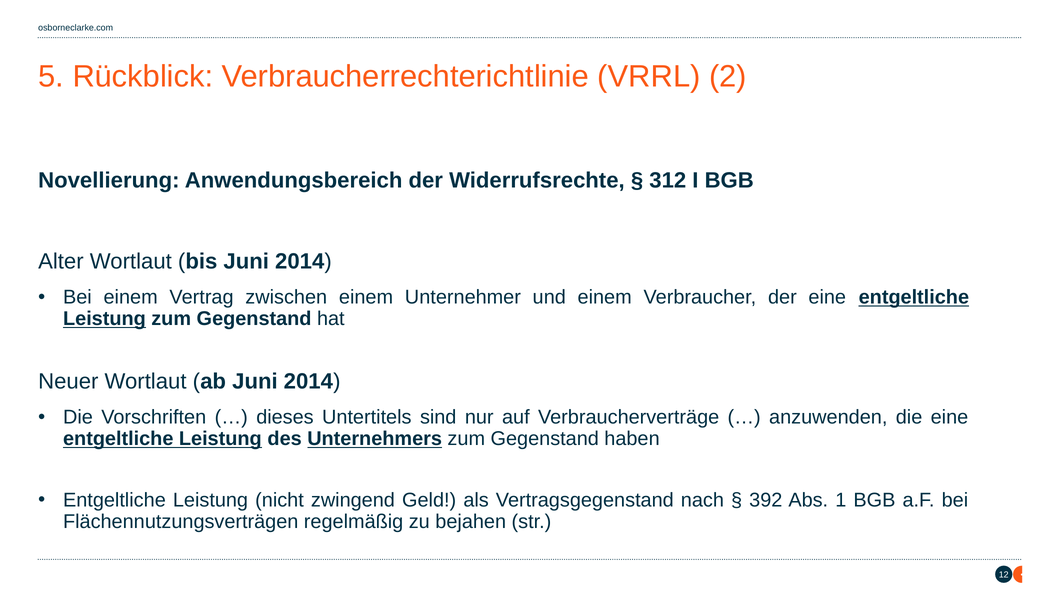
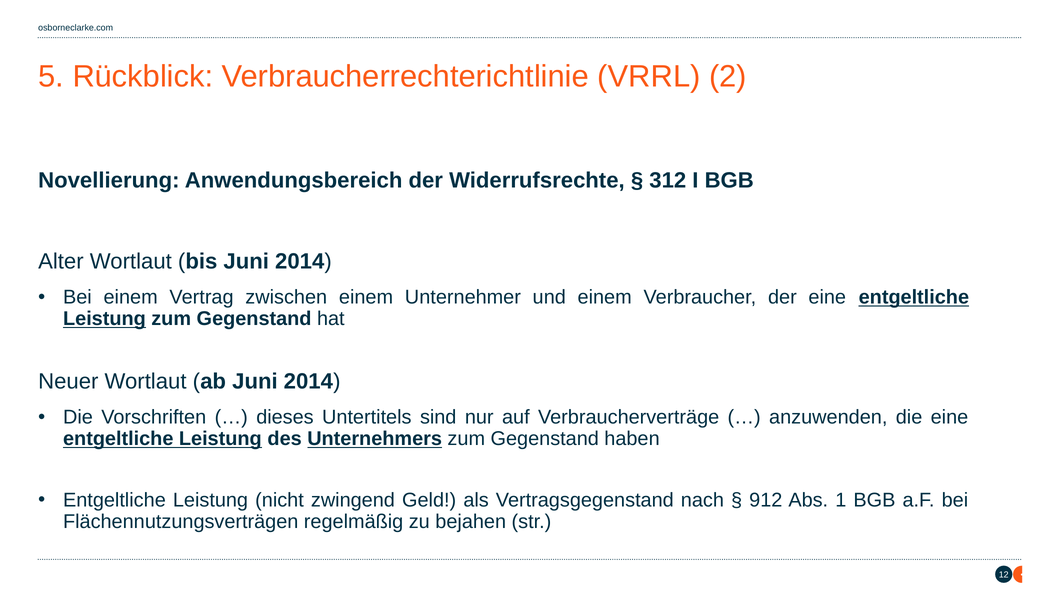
392: 392 -> 912 (766, 500)
